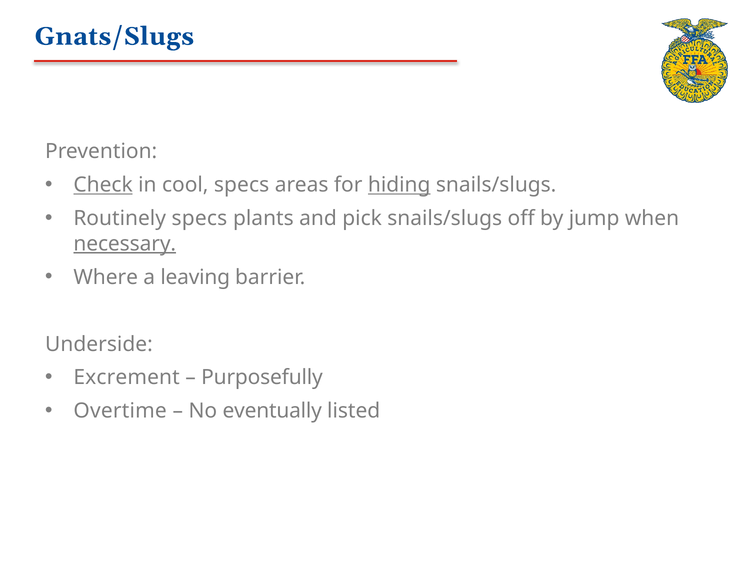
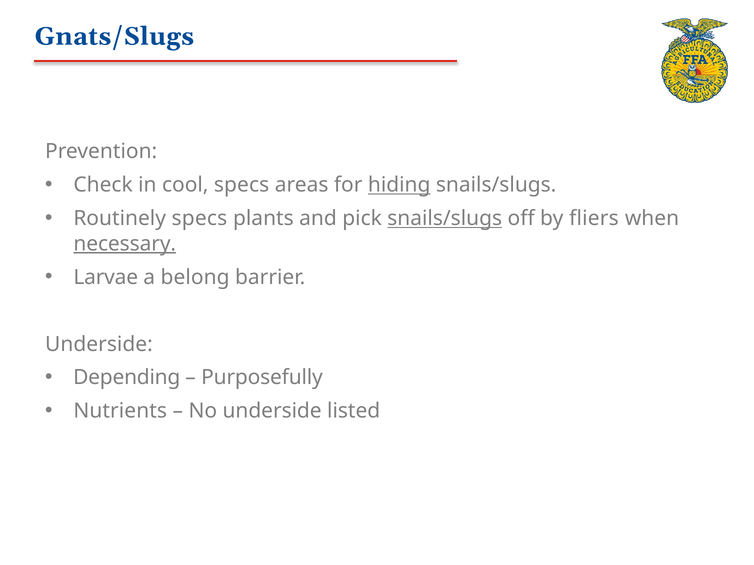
Check underline: present -> none (103, 185)
snails/slugs underline: none -> present (445, 219)
jump: jump -> fliers (594, 219)
Where: Where -> Larvae (106, 277)
leaving: leaving -> belong (195, 277)
Excrement: Excrement -> Depending (127, 378)
Overtime: Overtime -> Nutrients (120, 411)
No eventually: eventually -> underside (272, 411)
